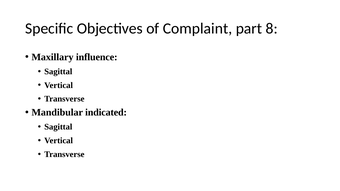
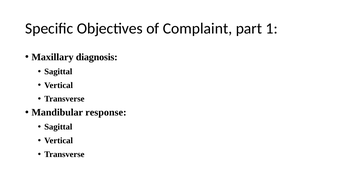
8: 8 -> 1 (272, 29)
influence: influence -> diagnosis (97, 57)
indicated: indicated -> response (106, 113)
